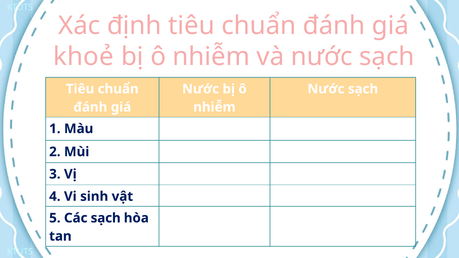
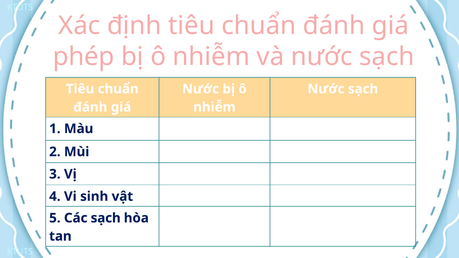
khoẻ: khoẻ -> phép (84, 57)
